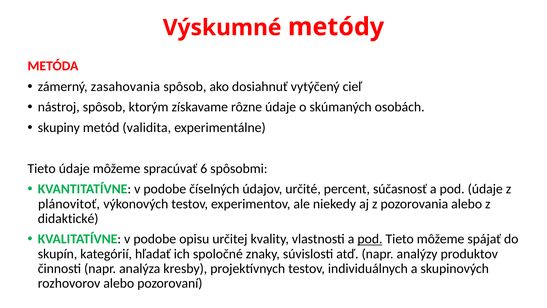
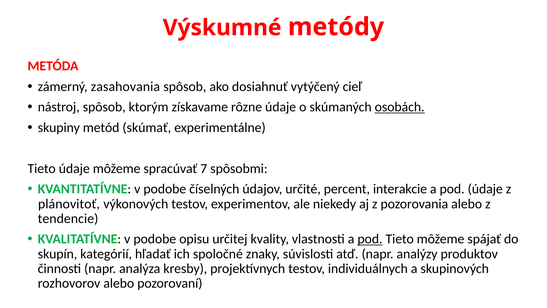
osobách underline: none -> present (400, 107)
validita: validita -> skúmať (147, 127)
6: 6 -> 7 (204, 168)
súčasnosť: súčasnosť -> interakcie (400, 189)
didaktické: didaktické -> tendencie (68, 218)
